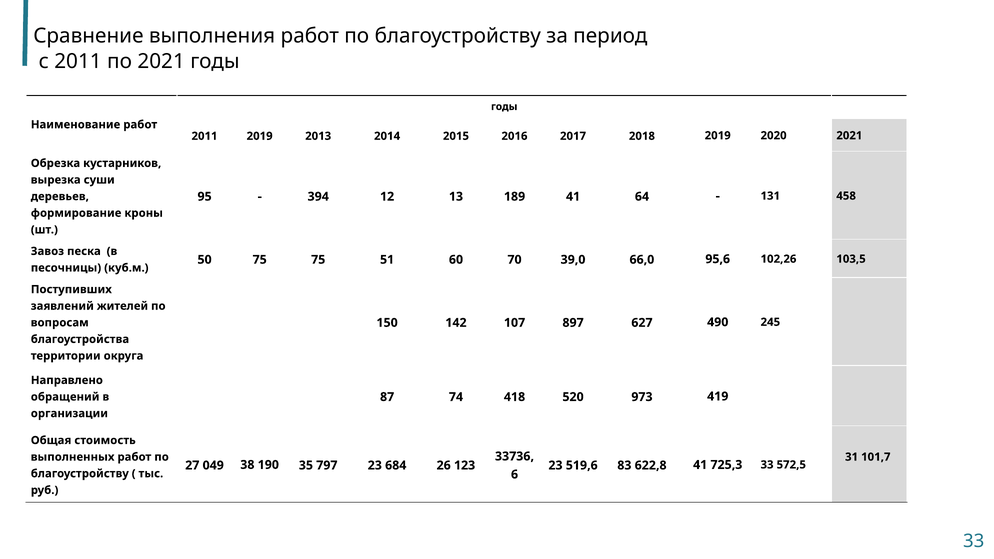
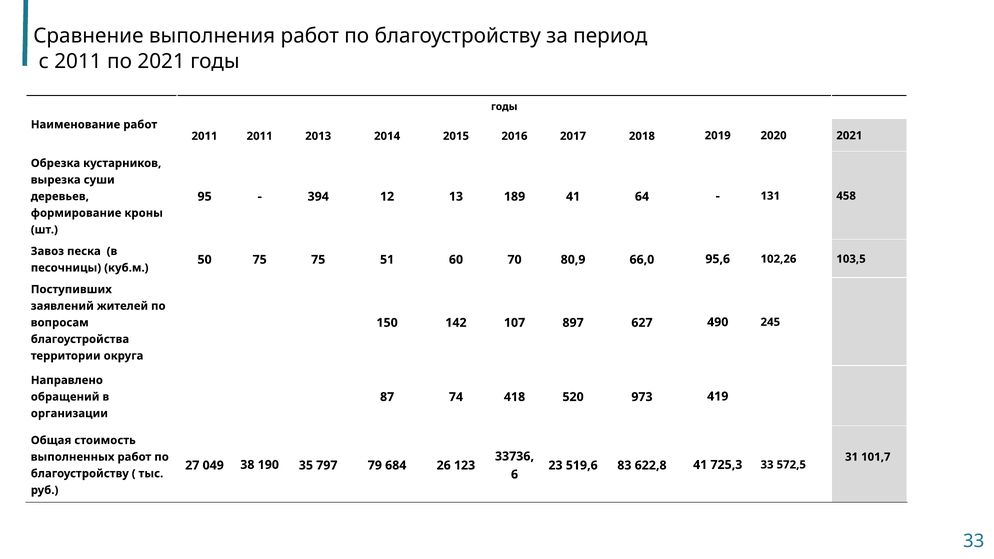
2011 2019: 2019 -> 2011 (260, 136)
39,0: 39,0 -> 80,9 (573, 260)
797 23: 23 -> 79 (375, 465)
